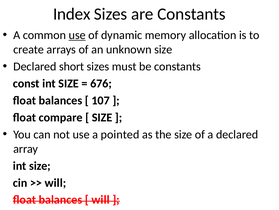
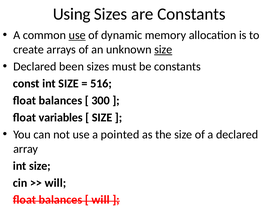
Index: Index -> Using (72, 14)
size underline: none -> present (163, 49)
short: short -> been (72, 66)
676: 676 -> 516 (101, 83)
107: 107 -> 300 (101, 100)
compare: compare -> variables (61, 117)
